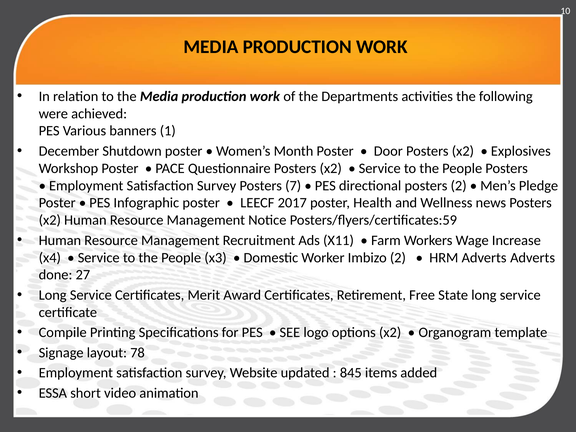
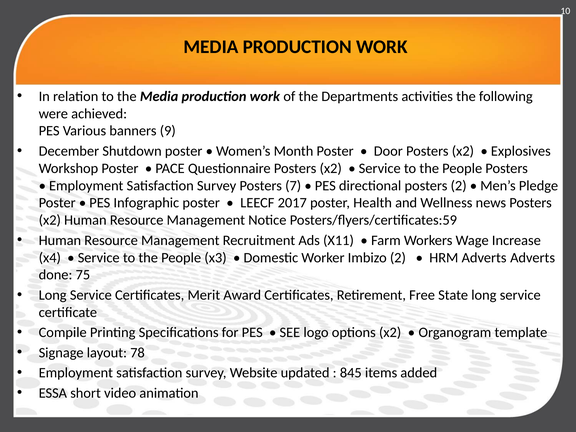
1: 1 -> 9 (168, 131)
27: 27 -> 75 (83, 275)
